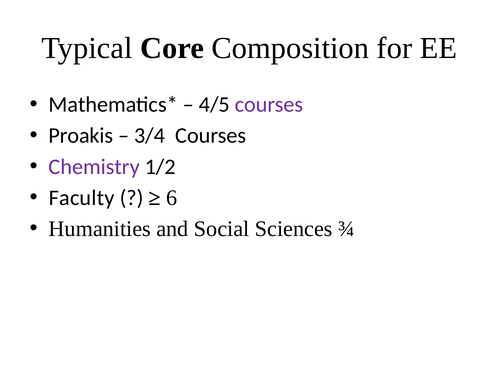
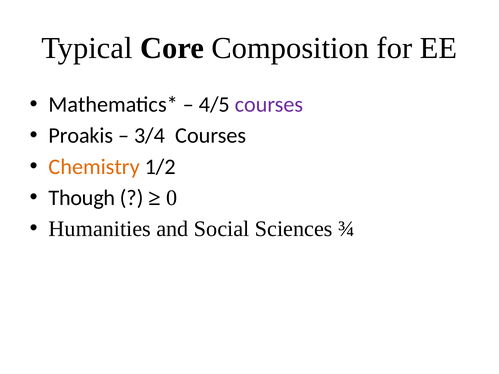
Chemistry colour: purple -> orange (94, 167)
Faculty: Faculty -> Though (82, 198)
6: 6 -> 0 (172, 198)
